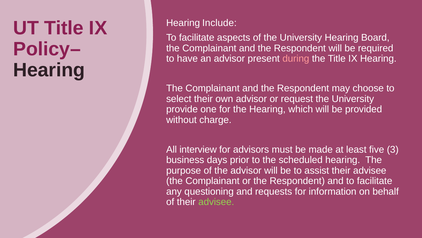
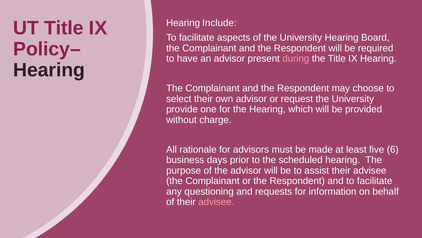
interview: interview -> rationale (198, 149)
3: 3 -> 6 (393, 149)
advisee colour: light green -> pink (216, 201)
